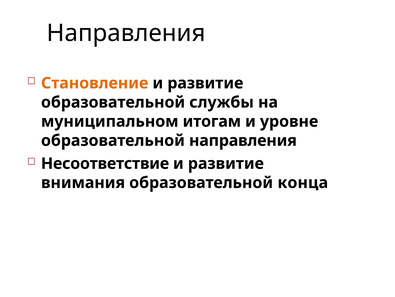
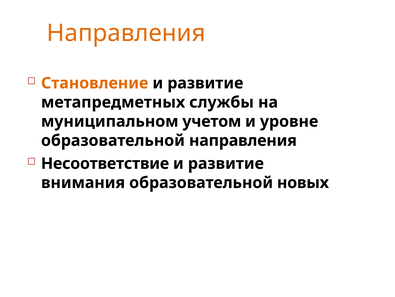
Направления colour: black -> orange (126, 33)
образовательной: образовательной -> метапредметных (113, 102)
итогам: итогам -> учетом (212, 121)
конца: конца -> новых (303, 182)
